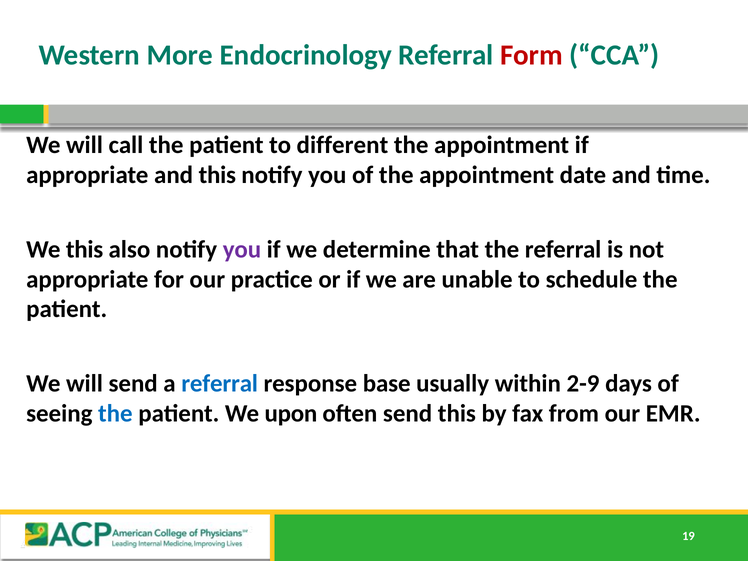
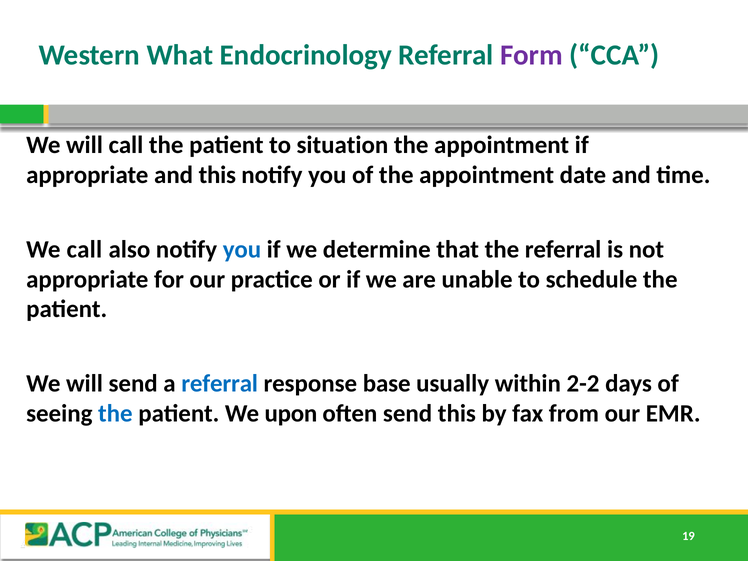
More: More -> What (180, 55)
Form colour: red -> purple (531, 55)
different: different -> situation (342, 145)
We this: this -> call (84, 249)
you colour: purple -> blue (242, 249)
2-9: 2-9 -> 2-2 (583, 384)
